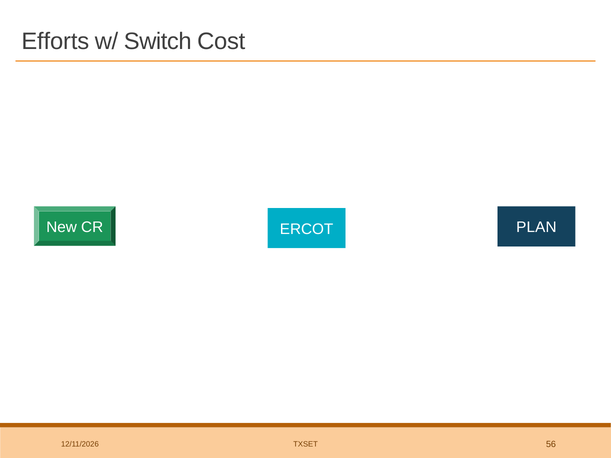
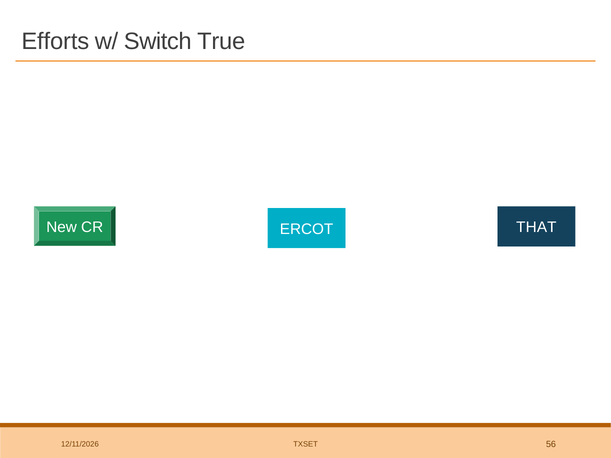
Cost: Cost -> True (221, 41)
PLAN: PLAN -> THAT (536, 228)
